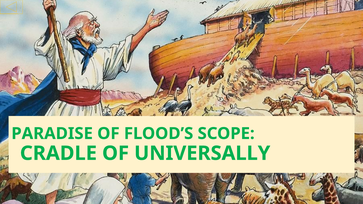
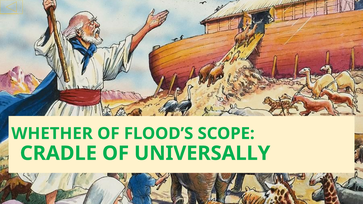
PARADISE: PARADISE -> WHETHER (52, 134)
